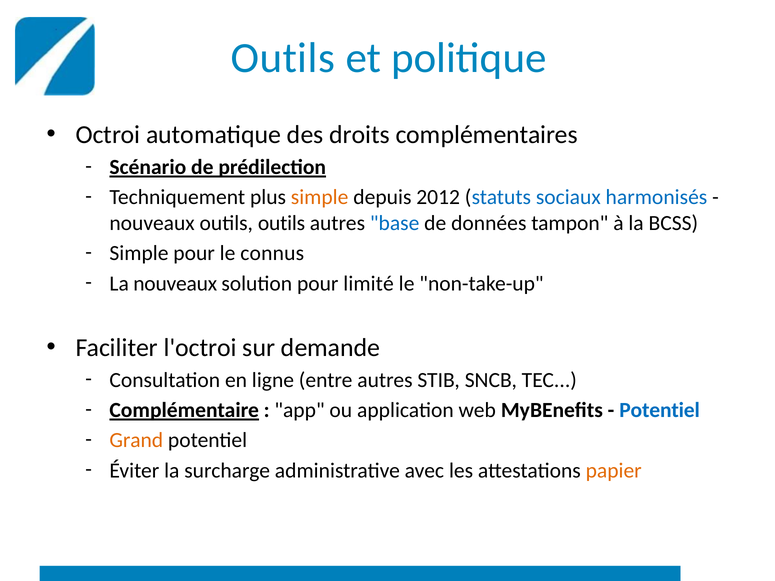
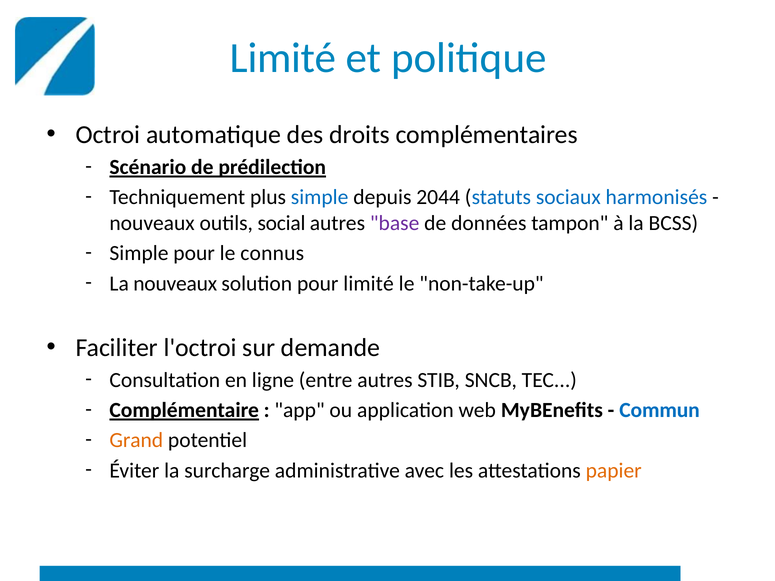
Outils: Outils -> Limité (283, 58)
simple colour: orange -> blue (320, 197)
2012: 2012 -> 2044 (438, 197)
outils outils: outils -> social (281, 223)
base colour: blue -> purple (395, 223)
Potentiel: Potentiel -> Commun (660, 410)
